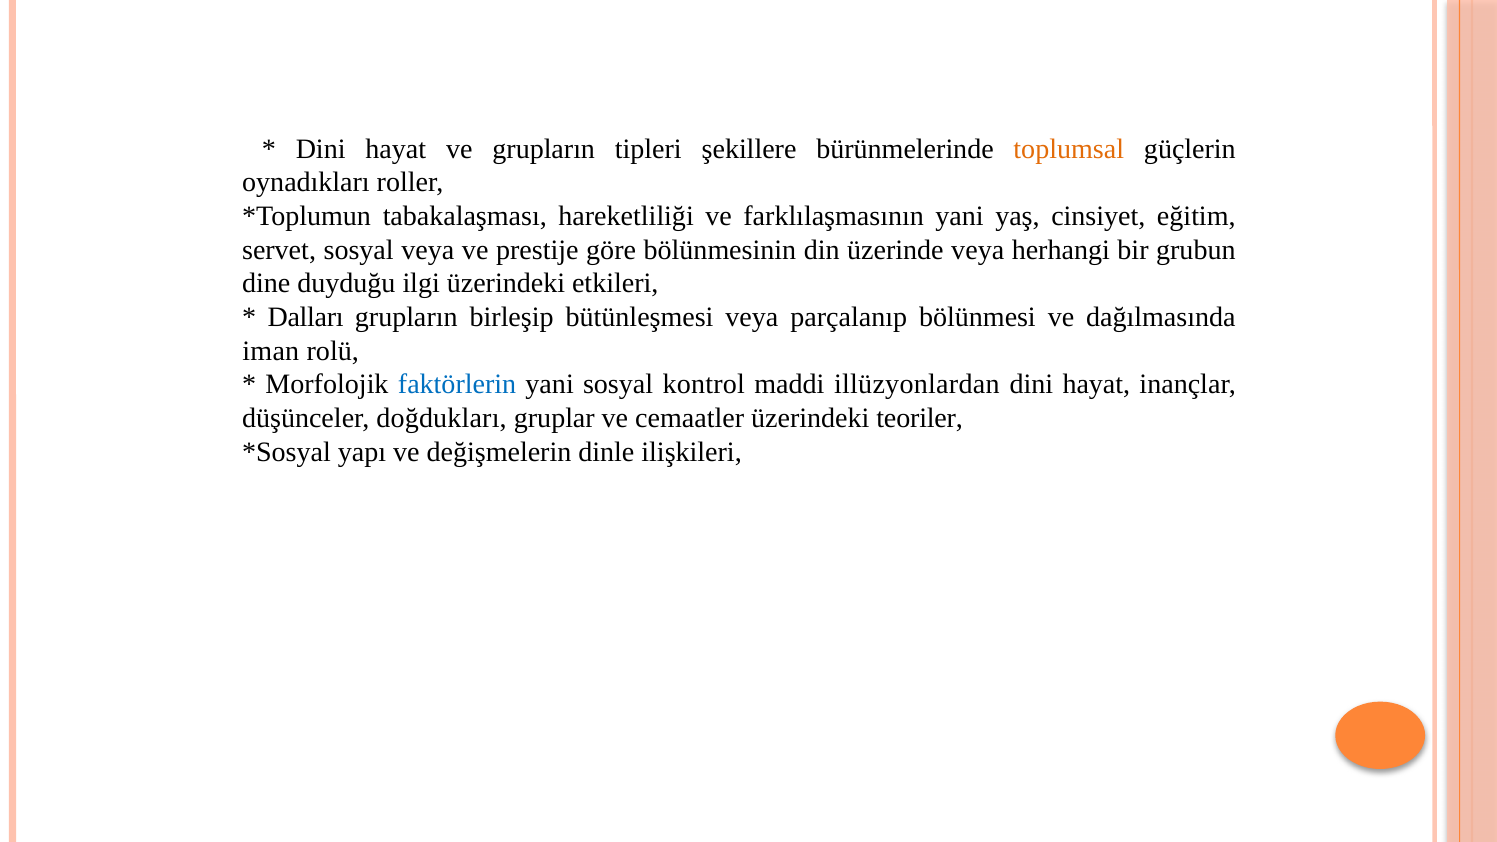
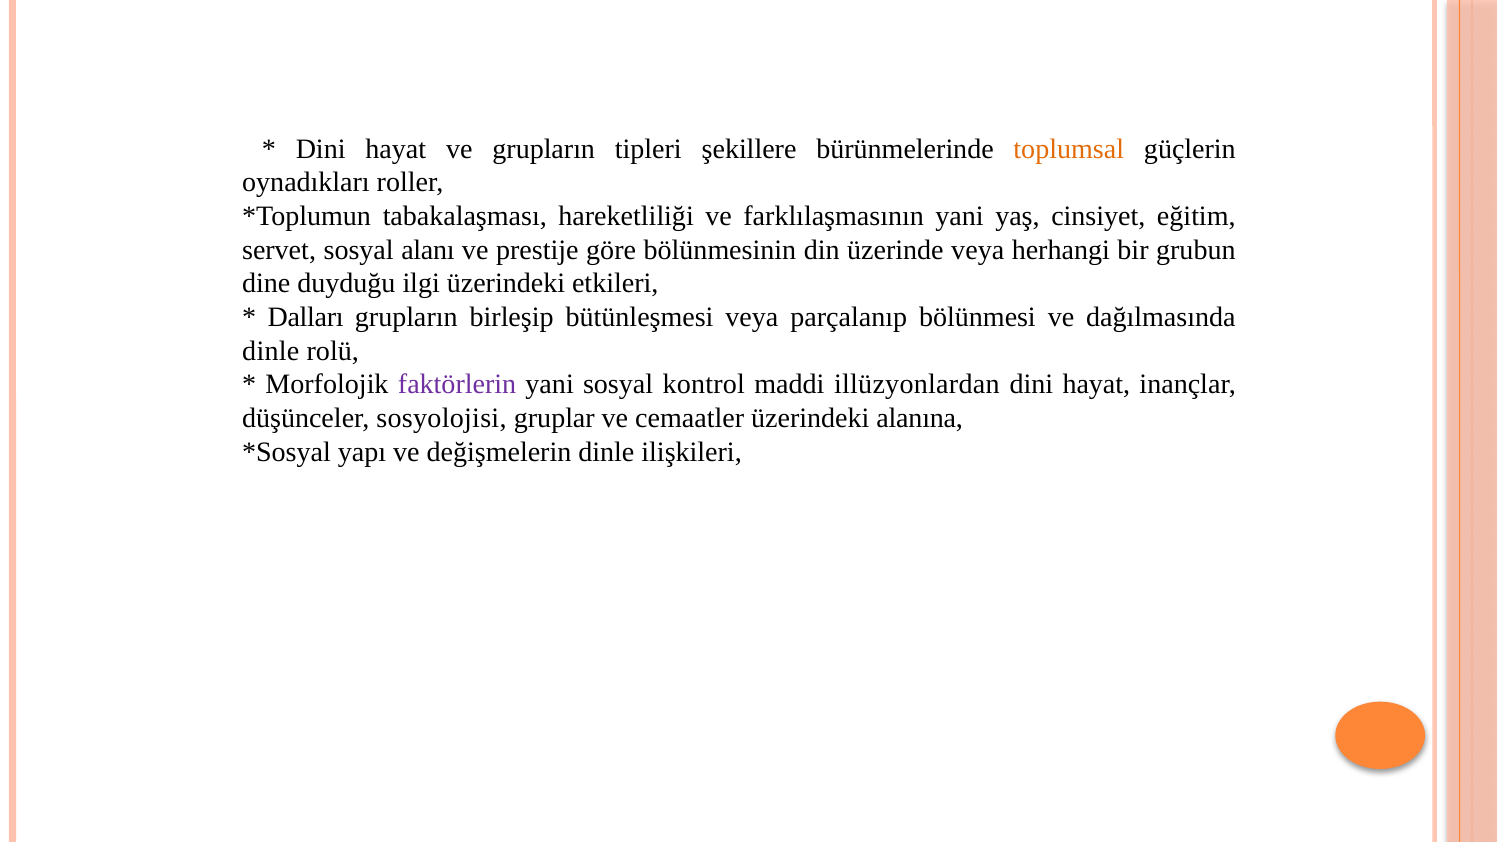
sosyal veya: veya -> alanı (428, 250)
iman: iman -> dinle (271, 351)
faktörlerin colour: blue -> purple (457, 385)
doğdukları: doğdukları -> sosyolojisi (442, 418)
teoriler: teoriler -> alanına (920, 418)
